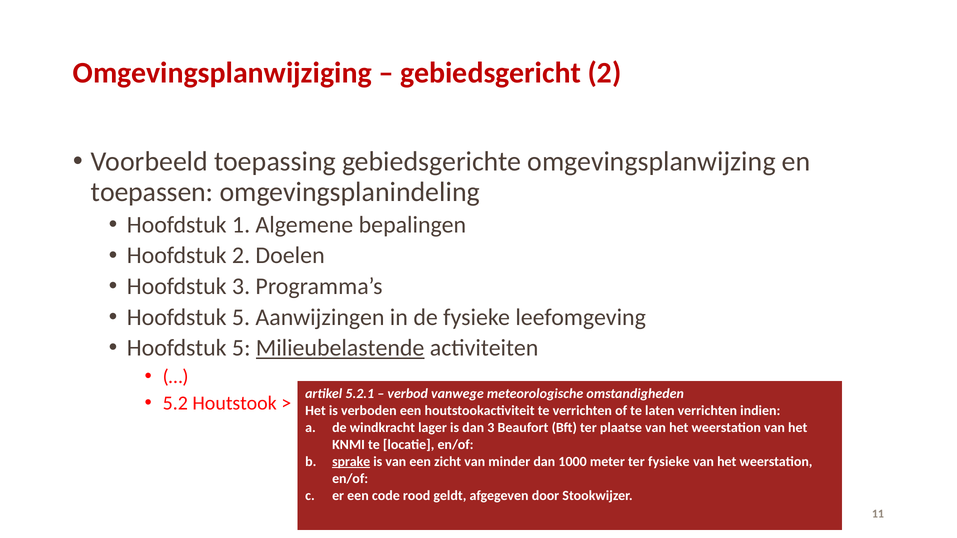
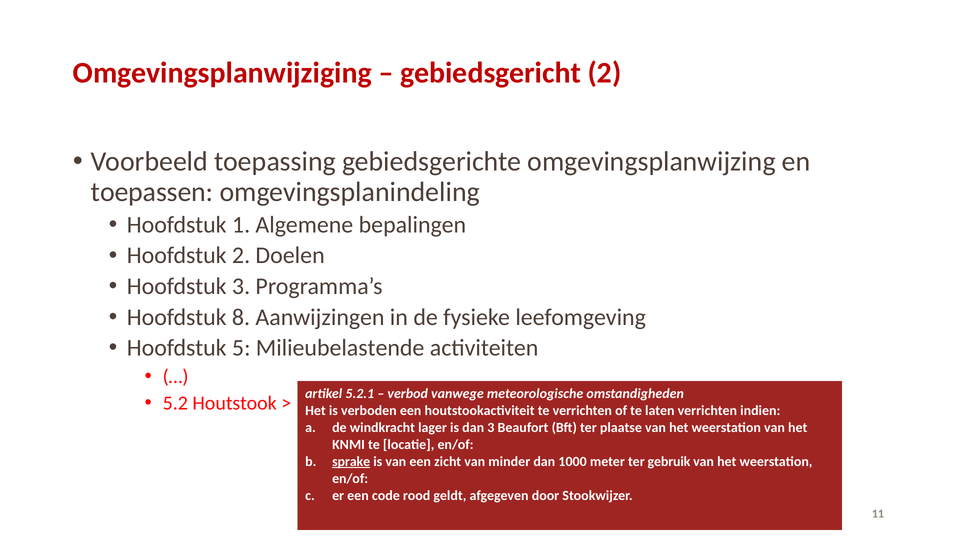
5: 5 -> 8 (241, 317)
Milieubelastende underline: present -> none (340, 348)
ter fysieke: fysieke -> gebruik (669, 462)
